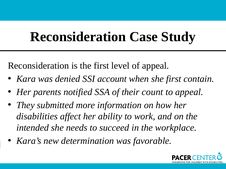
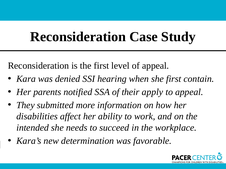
account: account -> hearing (112, 79)
count: count -> apply (152, 92)
